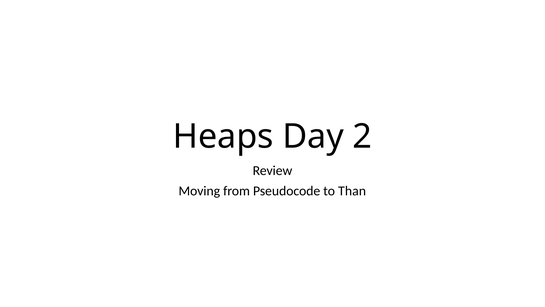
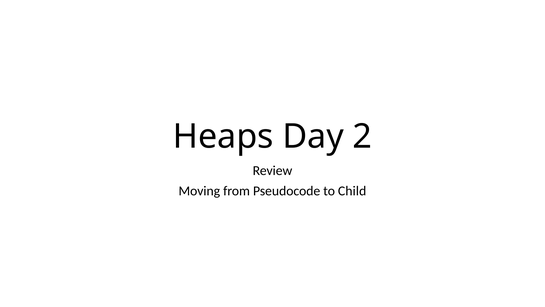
Than: Than -> Child (352, 191)
